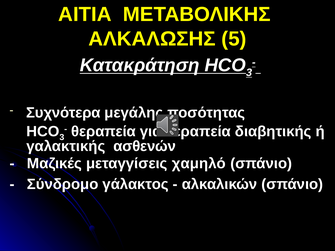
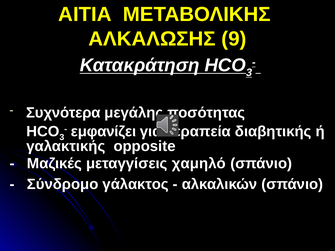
5: 5 -> 9 (234, 39)
θεραπεία: θεραπεία -> εμφανίζει (104, 132)
ασθενών: ασθενών -> opposite (145, 146)
